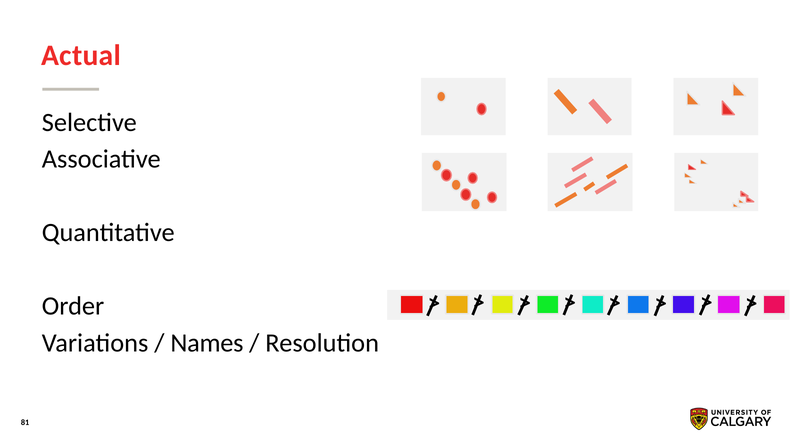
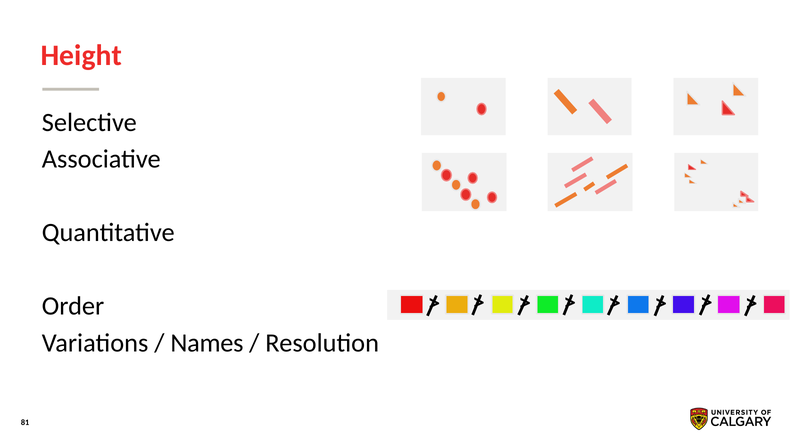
Actual: Actual -> Height (81, 56)
